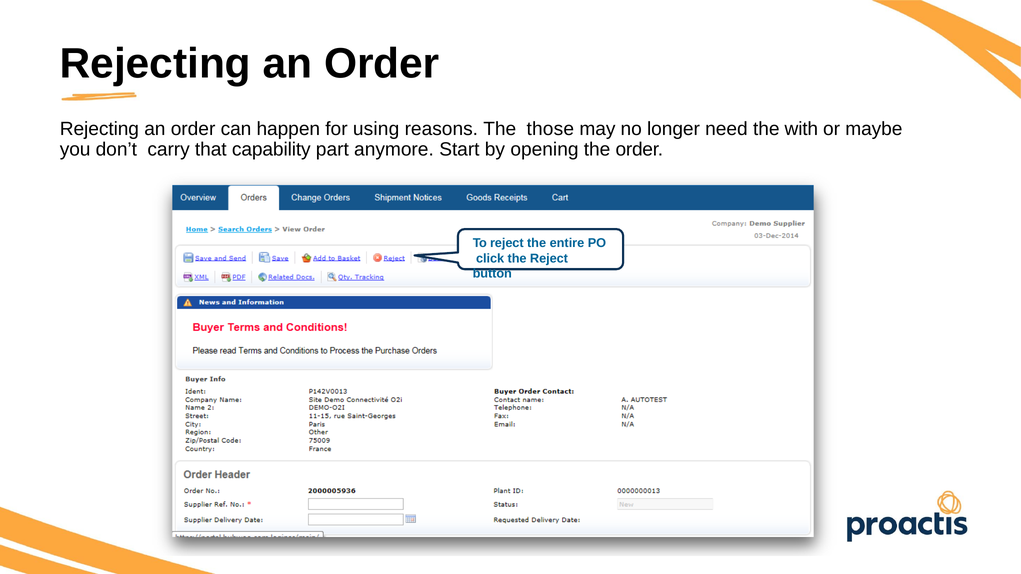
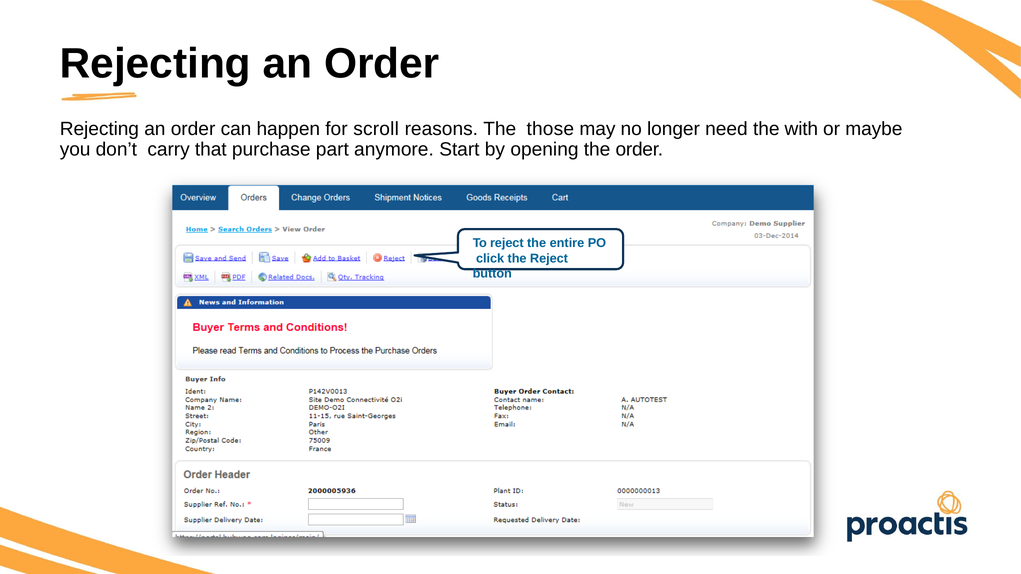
using: using -> scroll (376, 129)
capability: capability -> purchase (271, 150)
